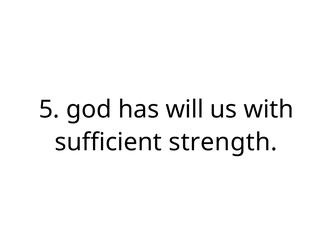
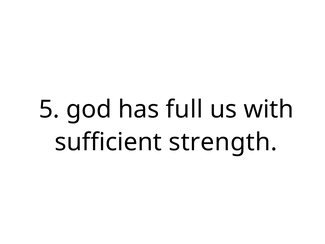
will: will -> full (184, 109)
